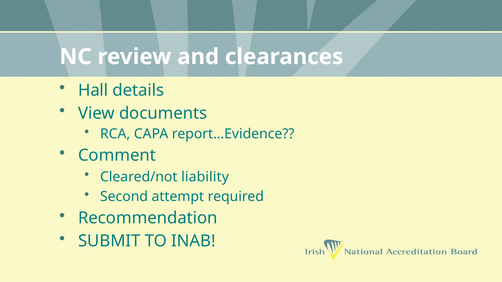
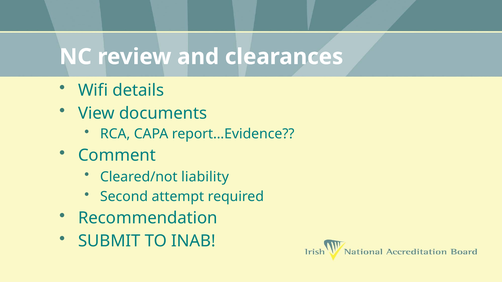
Hall: Hall -> Wifi (93, 90)
